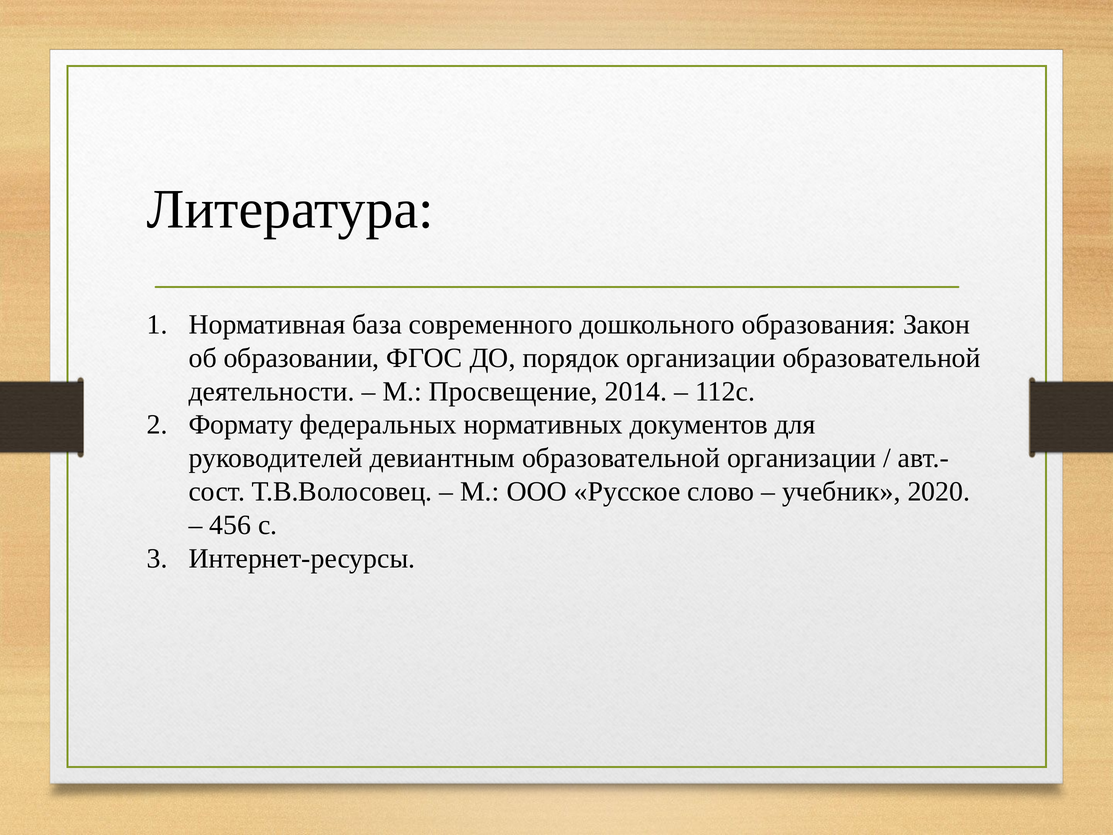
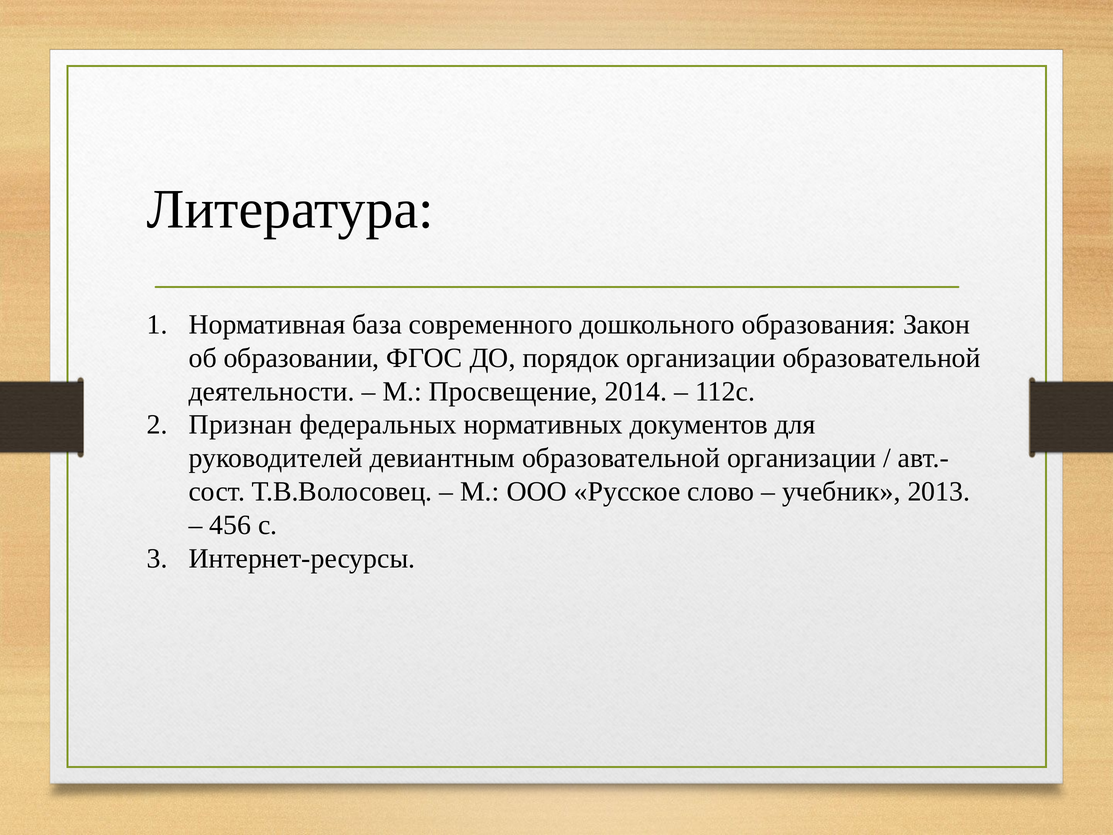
Формату: Формату -> Признан (241, 425)
2020: 2020 -> 2013 (939, 491)
